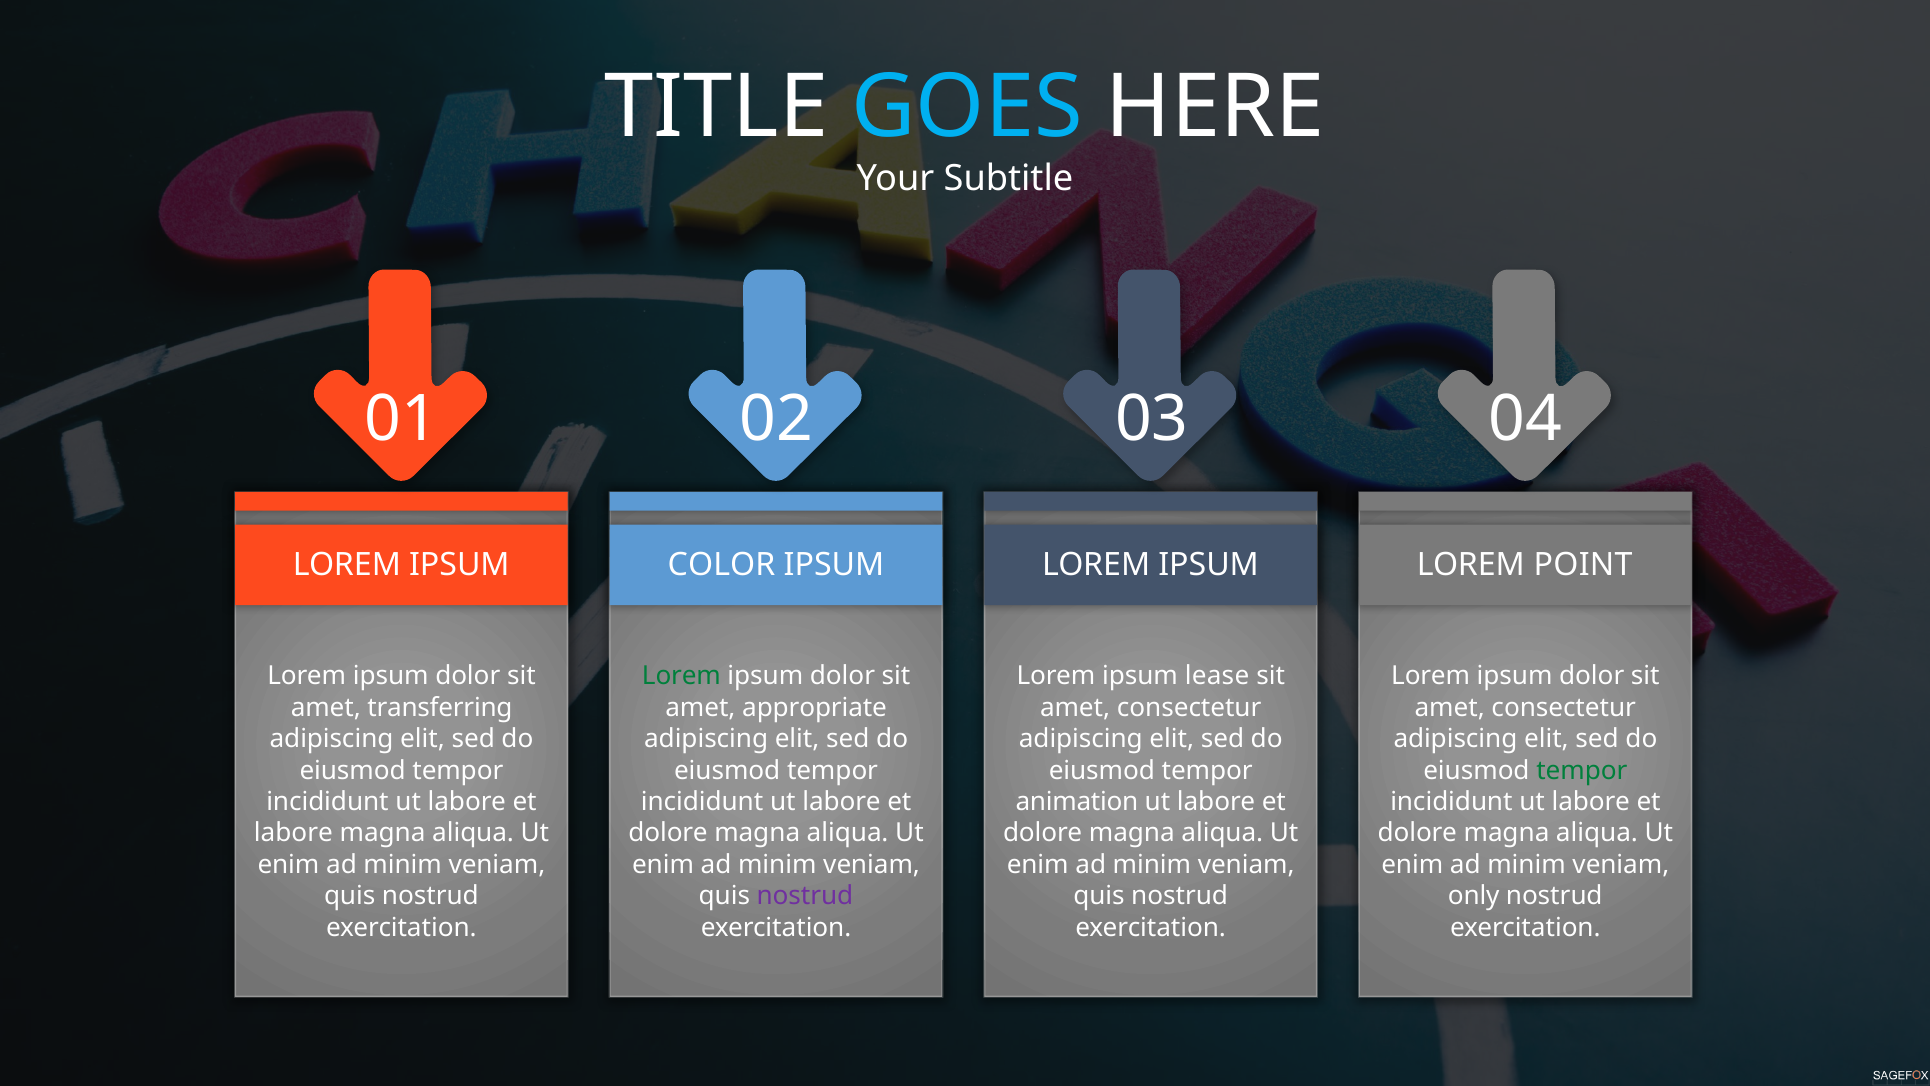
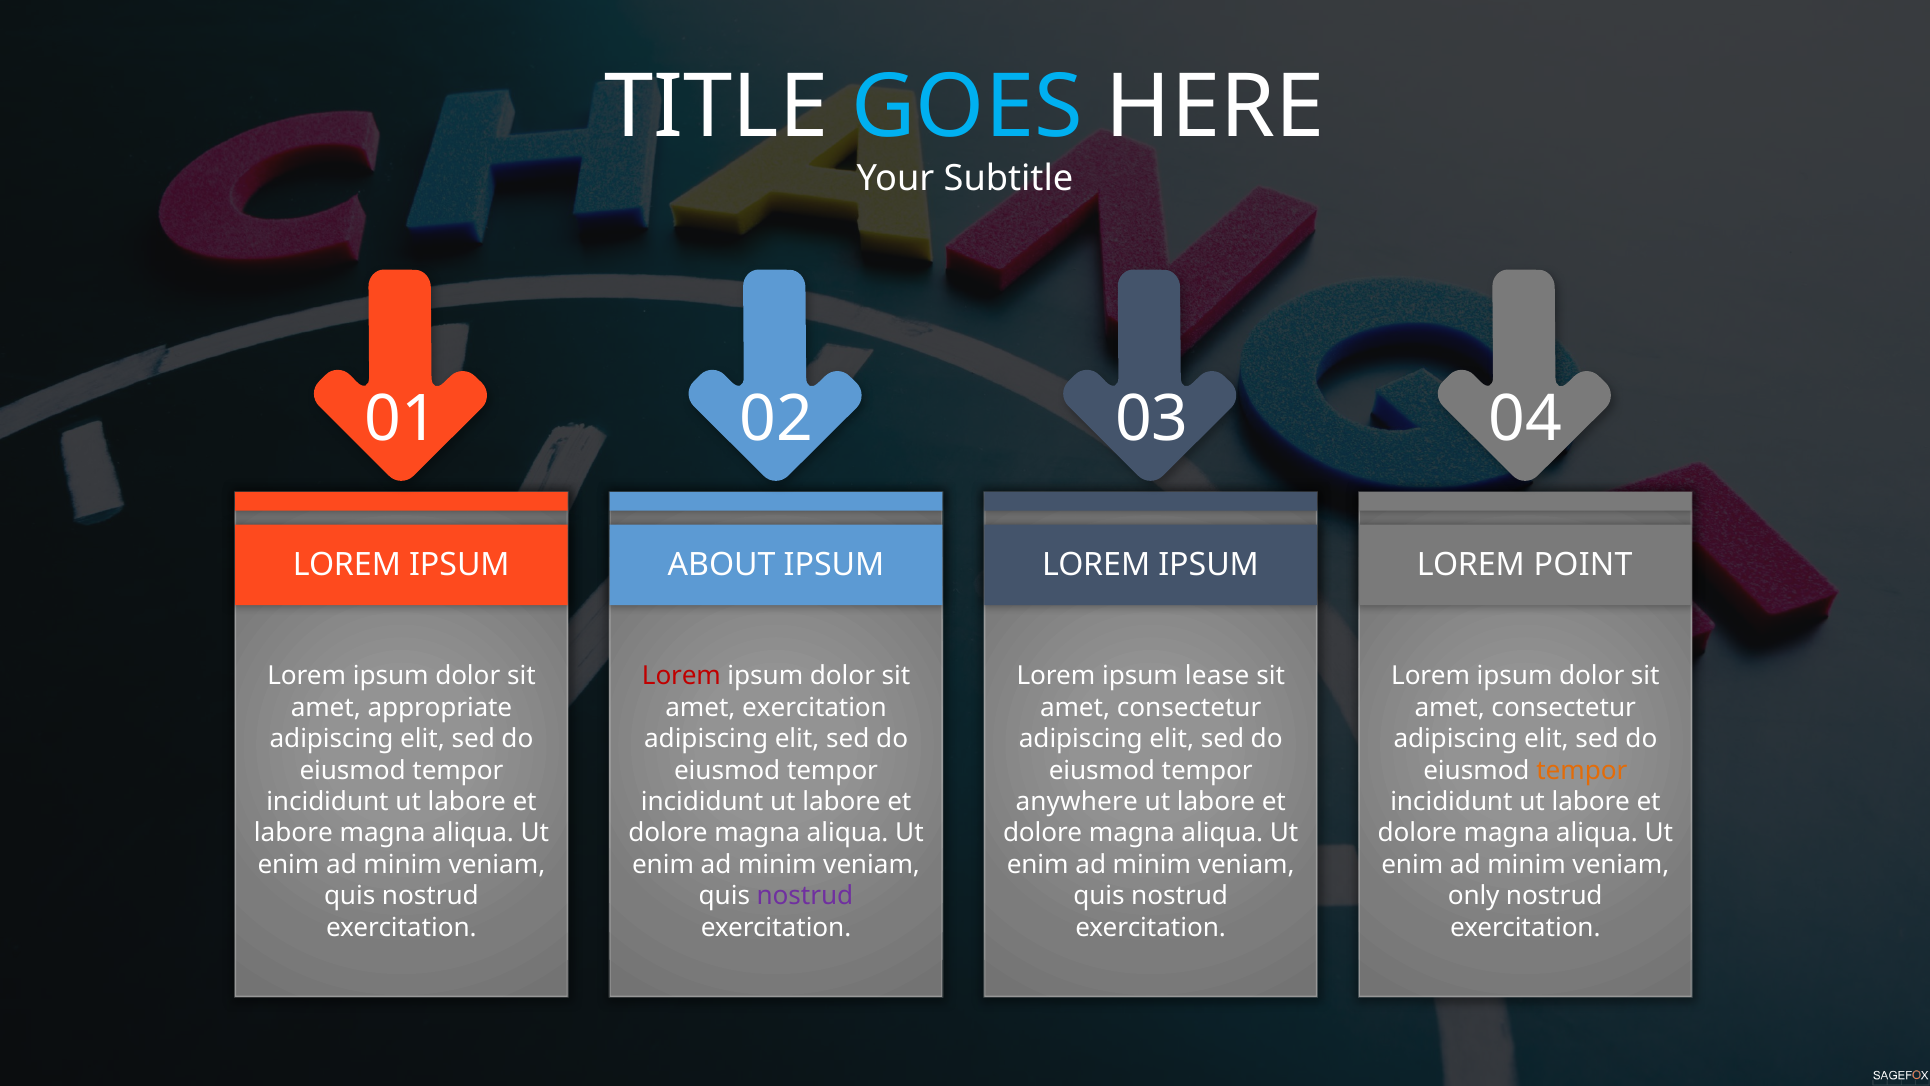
COLOR: COLOR -> ABOUT (722, 564)
Lorem colour: green -> red (681, 676)
transferring: transferring -> appropriate (440, 707)
amet appropriate: appropriate -> exercitation (815, 707)
tempor colour: green -> orange (1582, 770)
animation: animation -> anywhere (1077, 802)
